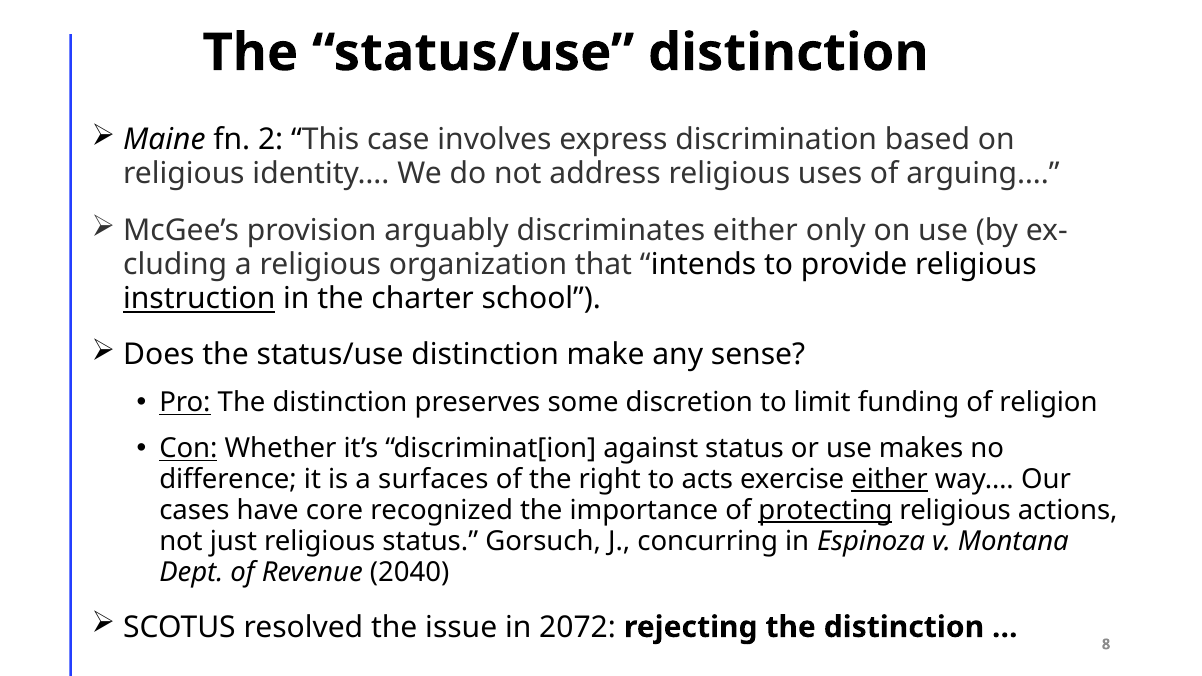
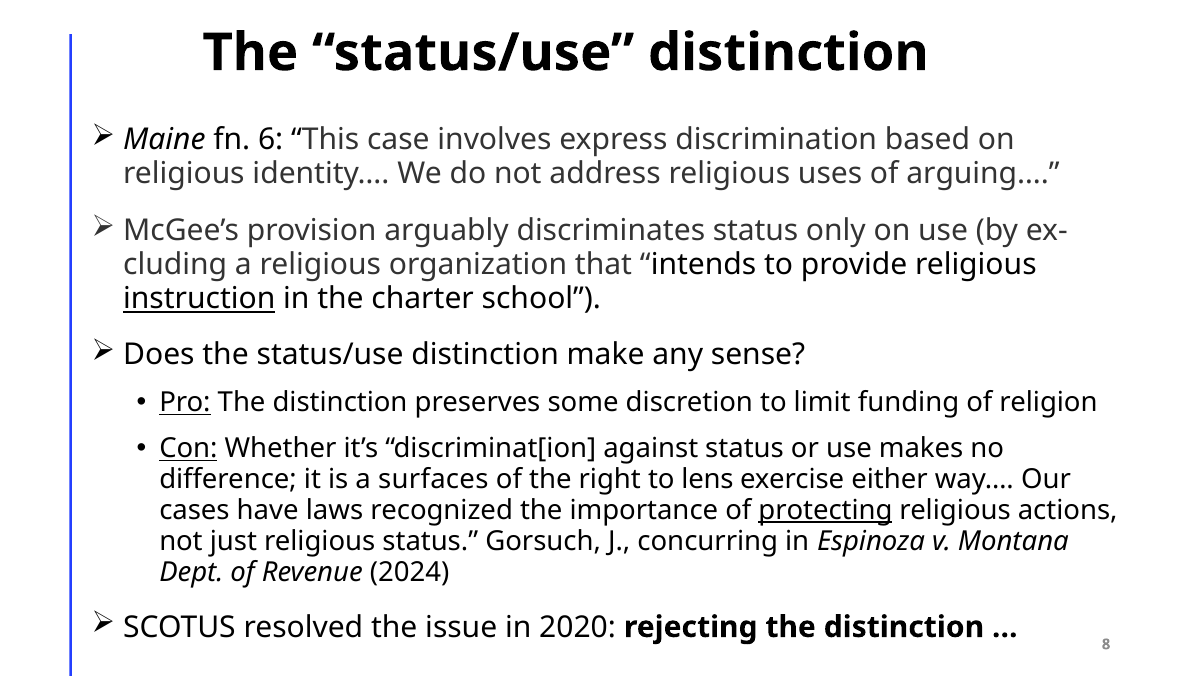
2: 2 -> 6 (271, 140)
discriminates either: either -> status (756, 230)
acts: acts -> lens (707, 479)
either underline: present -> none (890, 479)
core: core -> laws (335, 510)
2040: 2040 -> 2024 (410, 572)
2072: 2072 -> 2020 (578, 627)
